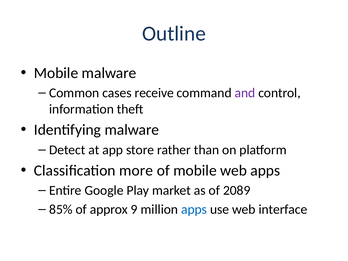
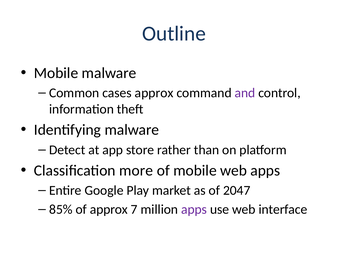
cases receive: receive -> approx (154, 93)
2089: 2089 -> 2047 (237, 190)
9: 9 -> 7 (134, 209)
apps colour: blue -> purple (194, 209)
